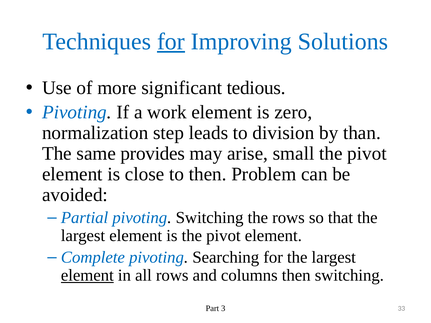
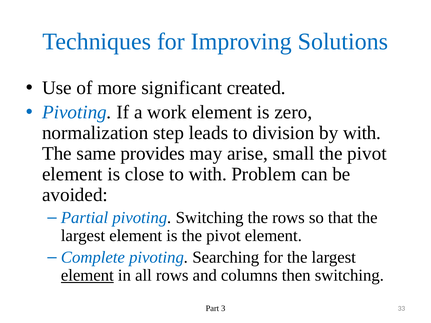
for underline: present -> none (171, 42)
tedious: tedious -> created (256, 88)
by than: than -> with (362, 133)
to then: then -> with (208, 174)
